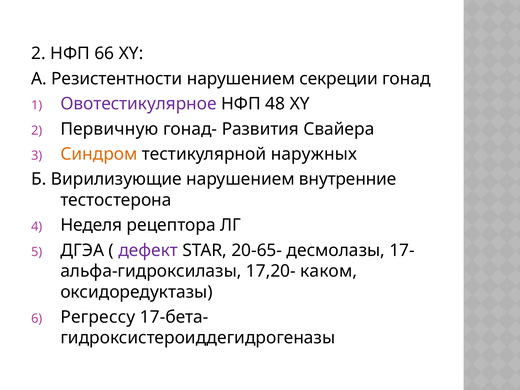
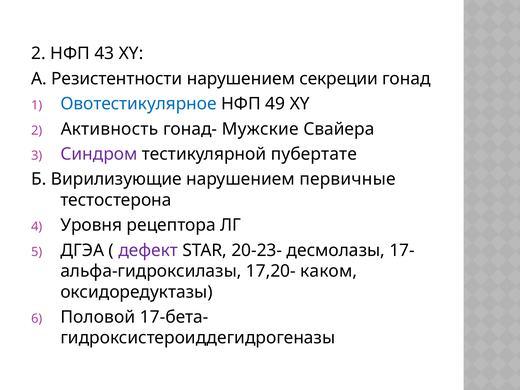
66: 66 -> 43 (104, 54)
Овотестикулярное colour: purple -> blue (138, 104)
48: 48 -> 49 (275, 104)
Первичную: Первичную -> Активность (109, 129)
Развития: Развития -> Мужские (260, 129)
Синдром colour: orange -> purple (99, 154)
наружных: наружных -> пубертате (314, 154)
внутренние: внутренние -> первичные (348, 179)
Неделя: Неделя -> Уровня (91, 225)
20-65-: 20-65- -> 20-23- (257, 250)
Регрессу: Регрессу -> Половой (98, 317)
